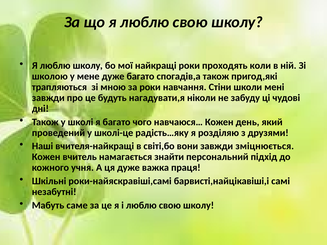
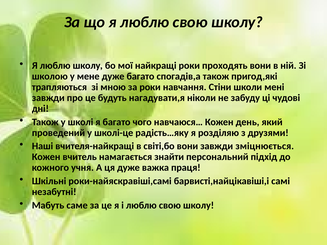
проходять коли: коли -> вони (260, 66)
